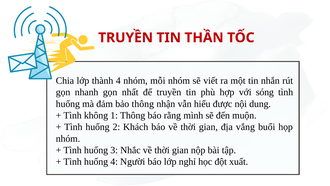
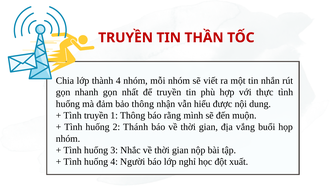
sóng: sóng -> thực (265, 92)
Tình không: không -> truyền (96, 115)
Khách: Khách -> Thánh (136, 127)
